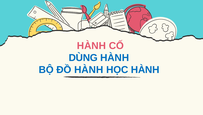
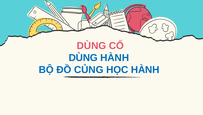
HÀNH: HÀNH -> DÙNG (91, 46)
ĐỒ HÀNH: HÀNH -> CỦNG (89, 70)
